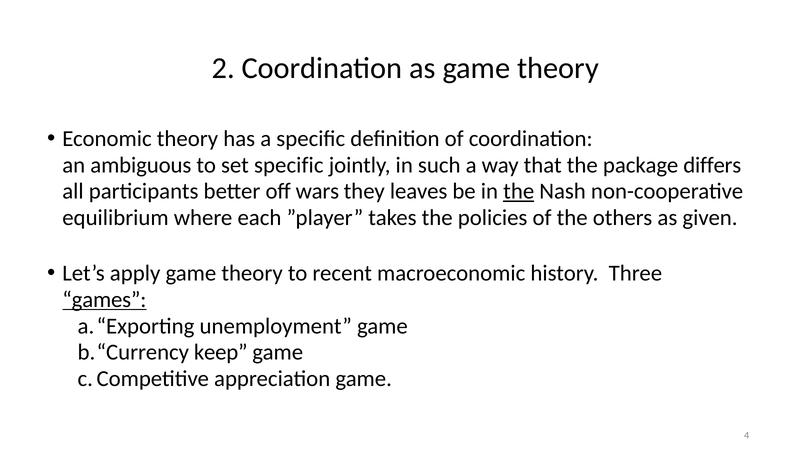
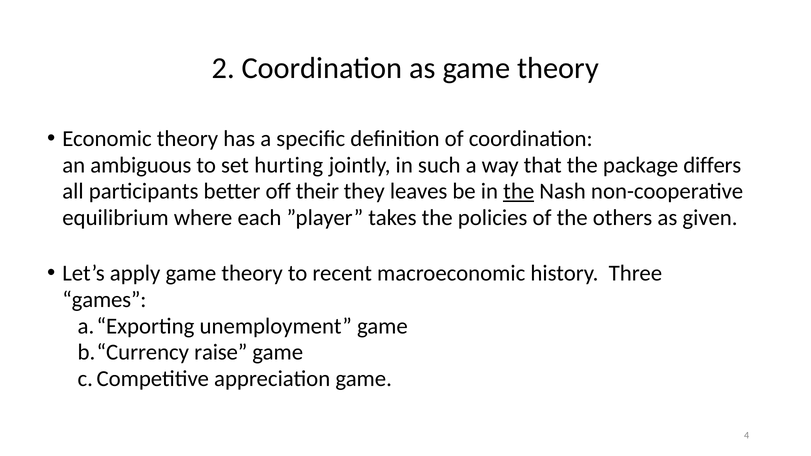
set specific: specific -> hurting (289, 165)
wars: wars -> their (317, 191)
games underline: present -> none (104, 300)
keep: keep -> raise (221, 353)
